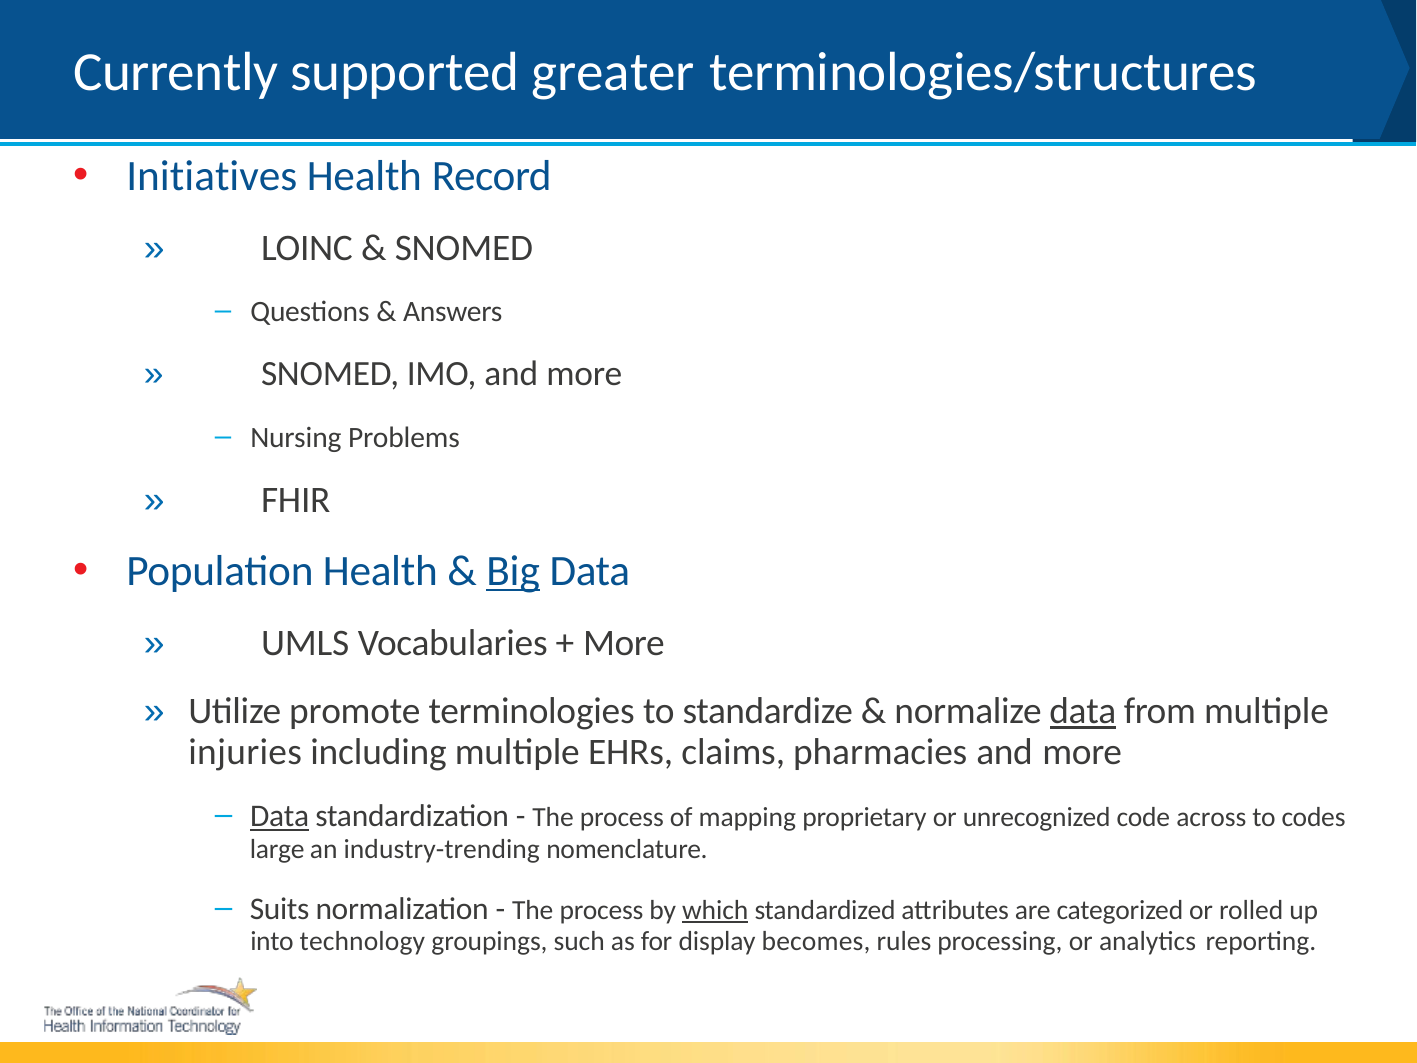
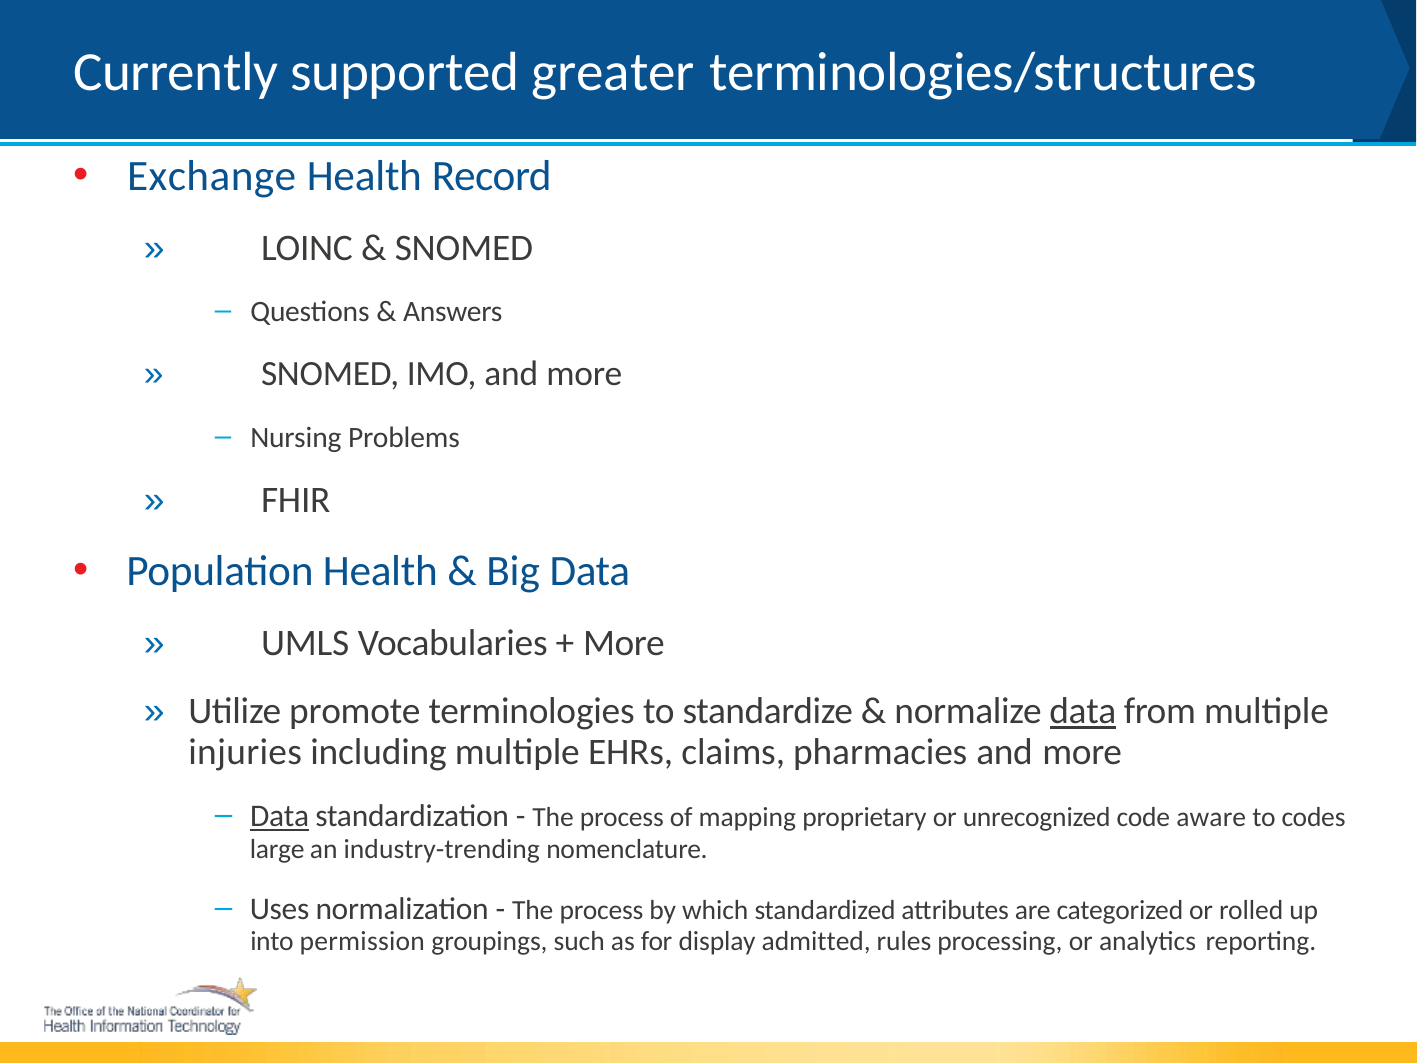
Initiatives: Initiatives -> Exchange (212, 176)
Big underline: present -> none (513, 571)
across: across -> aware (1211, 817)
Suits: Suits -> Uses (280, 909)
which underline: present -> none (715, 910)
technology: technology -> permission (362, 941)
becomes: becomes -> admitted (816, 941)
